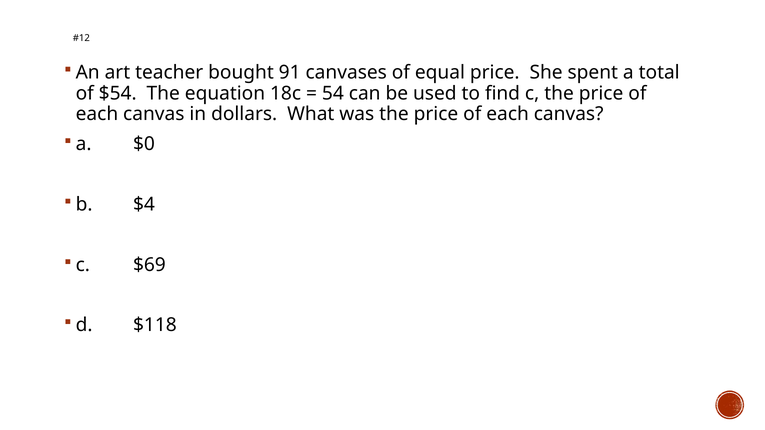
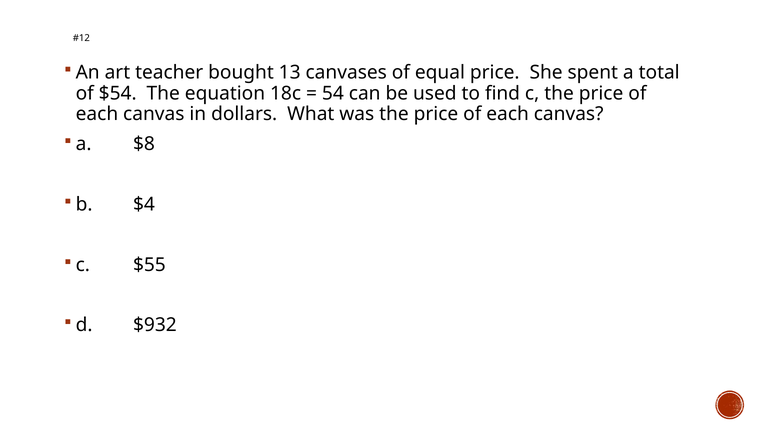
91: 91 -> 13 (290, 73)
$0: $0 -> $8 (144, 144)
$69: $69 -> $55 (149, 265)
$118: $118 -> $932 (155, 325)
